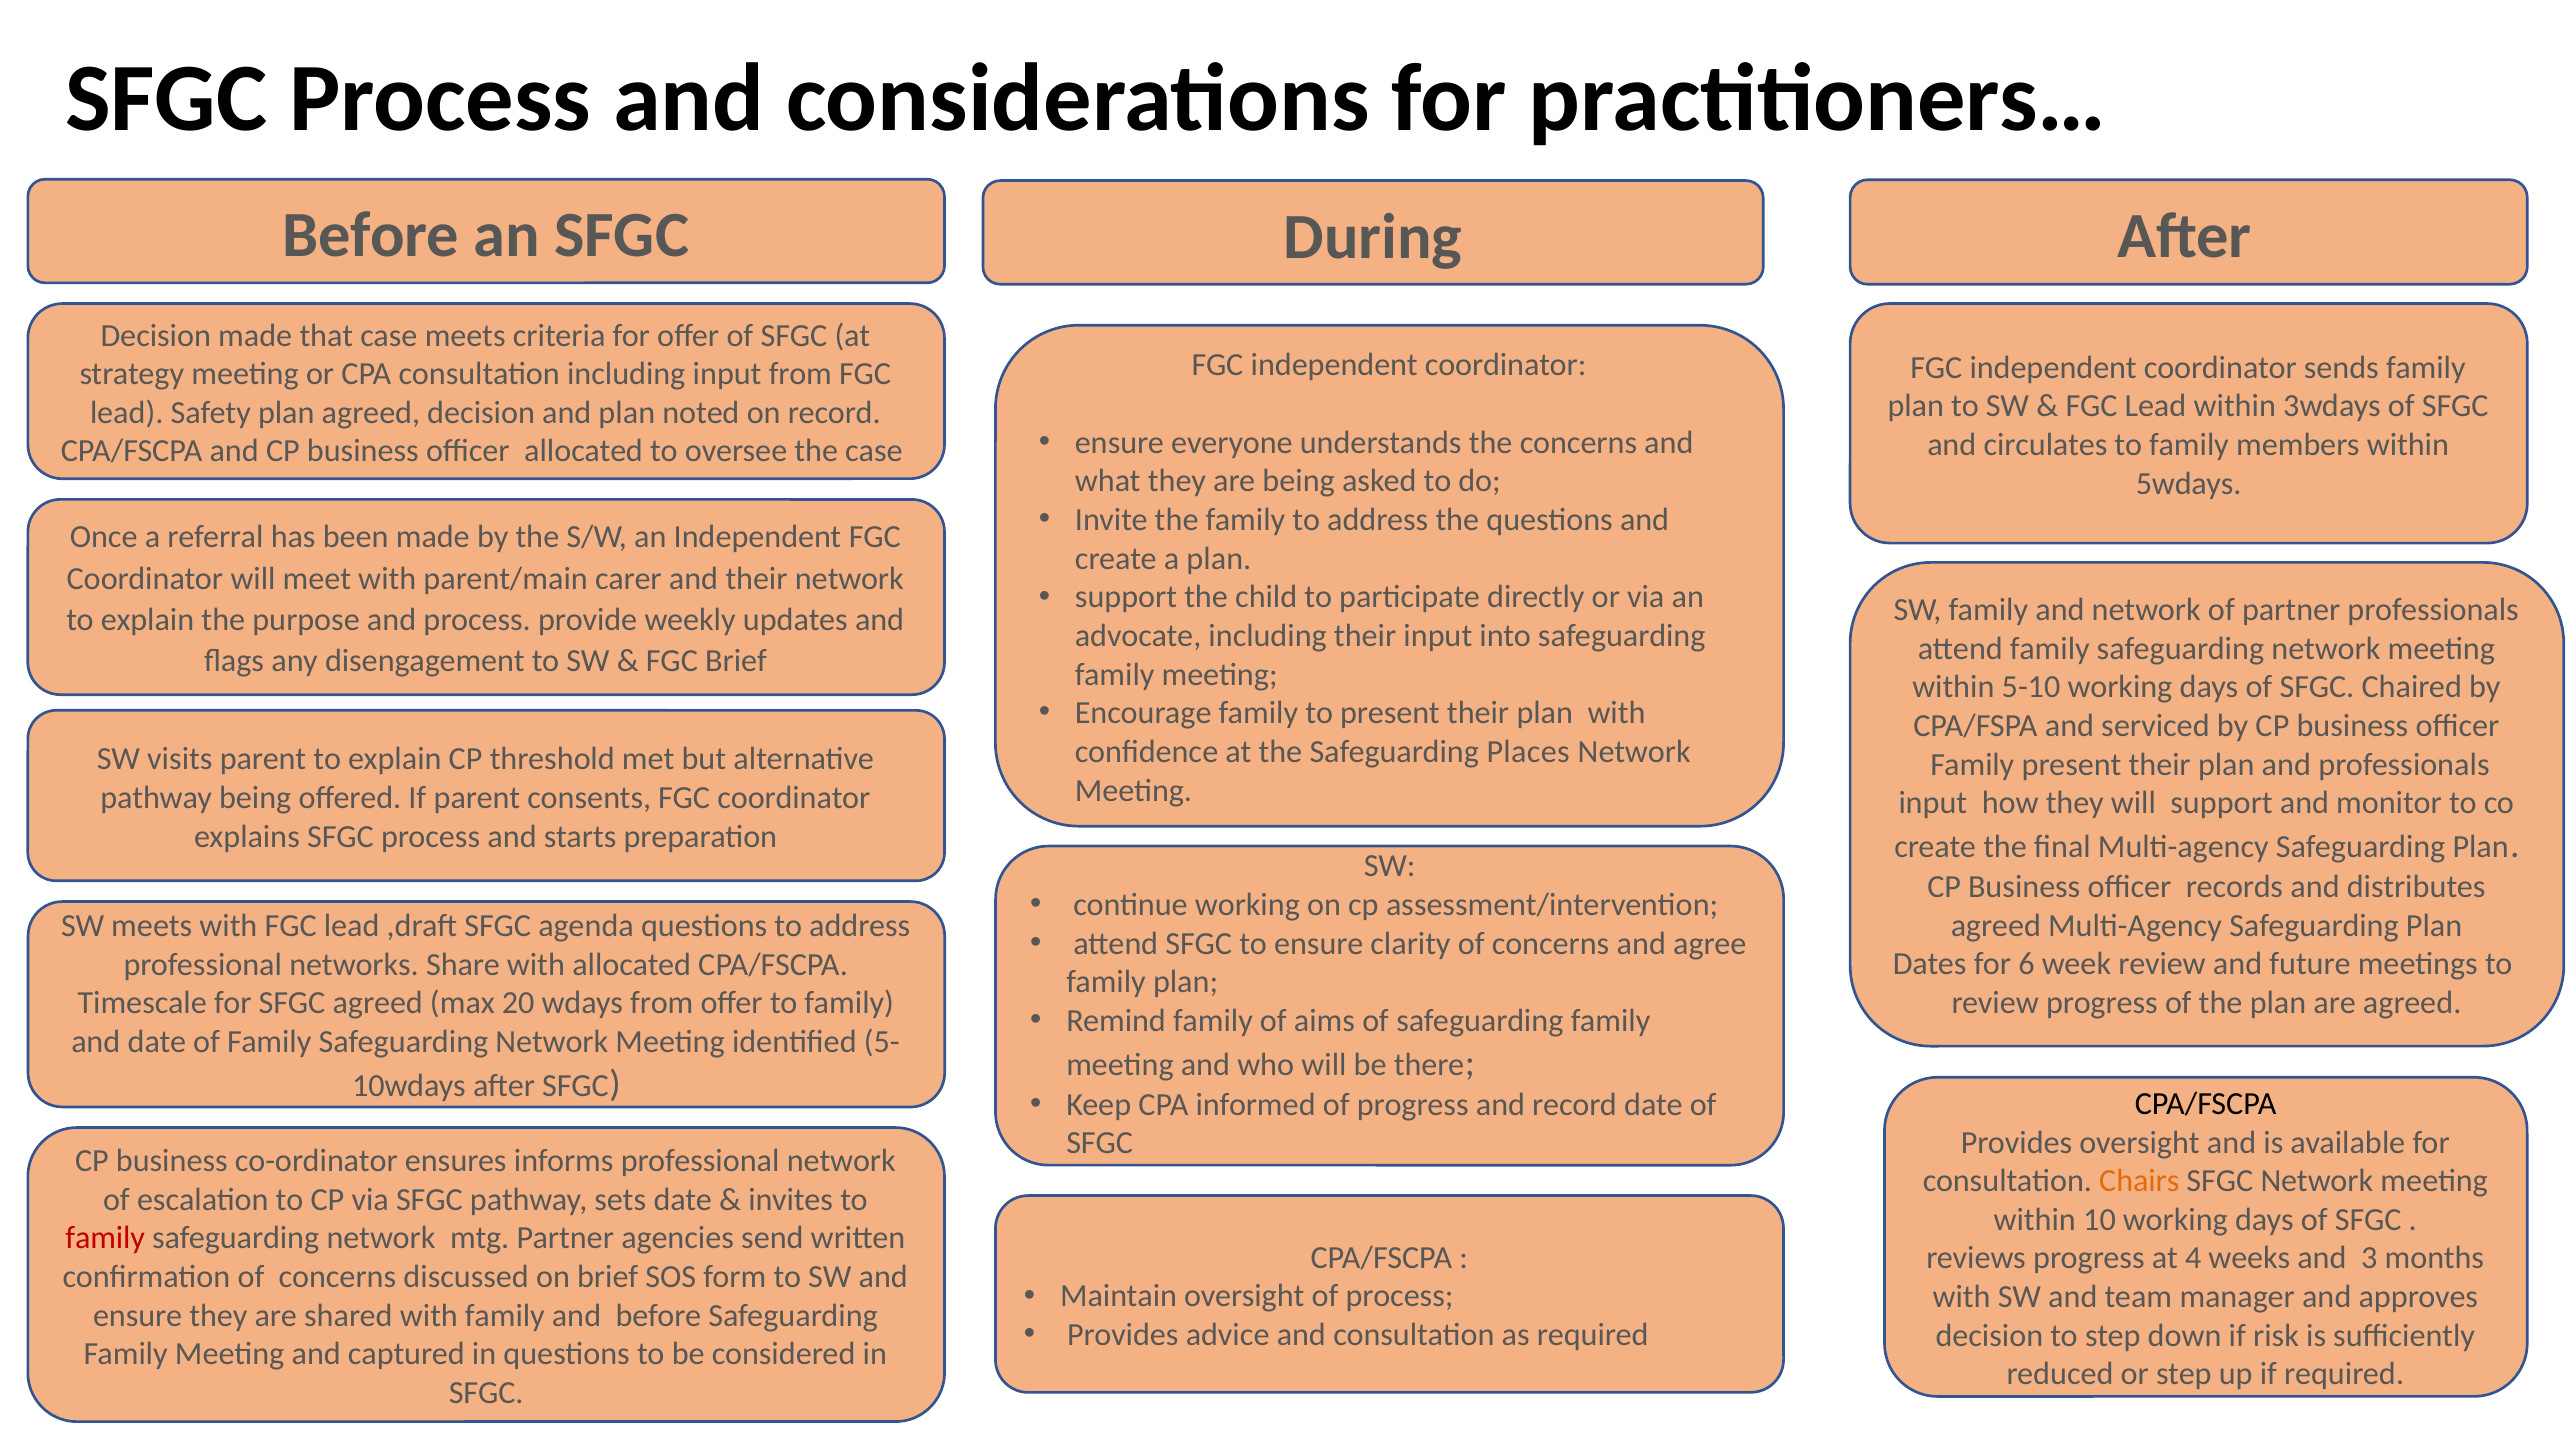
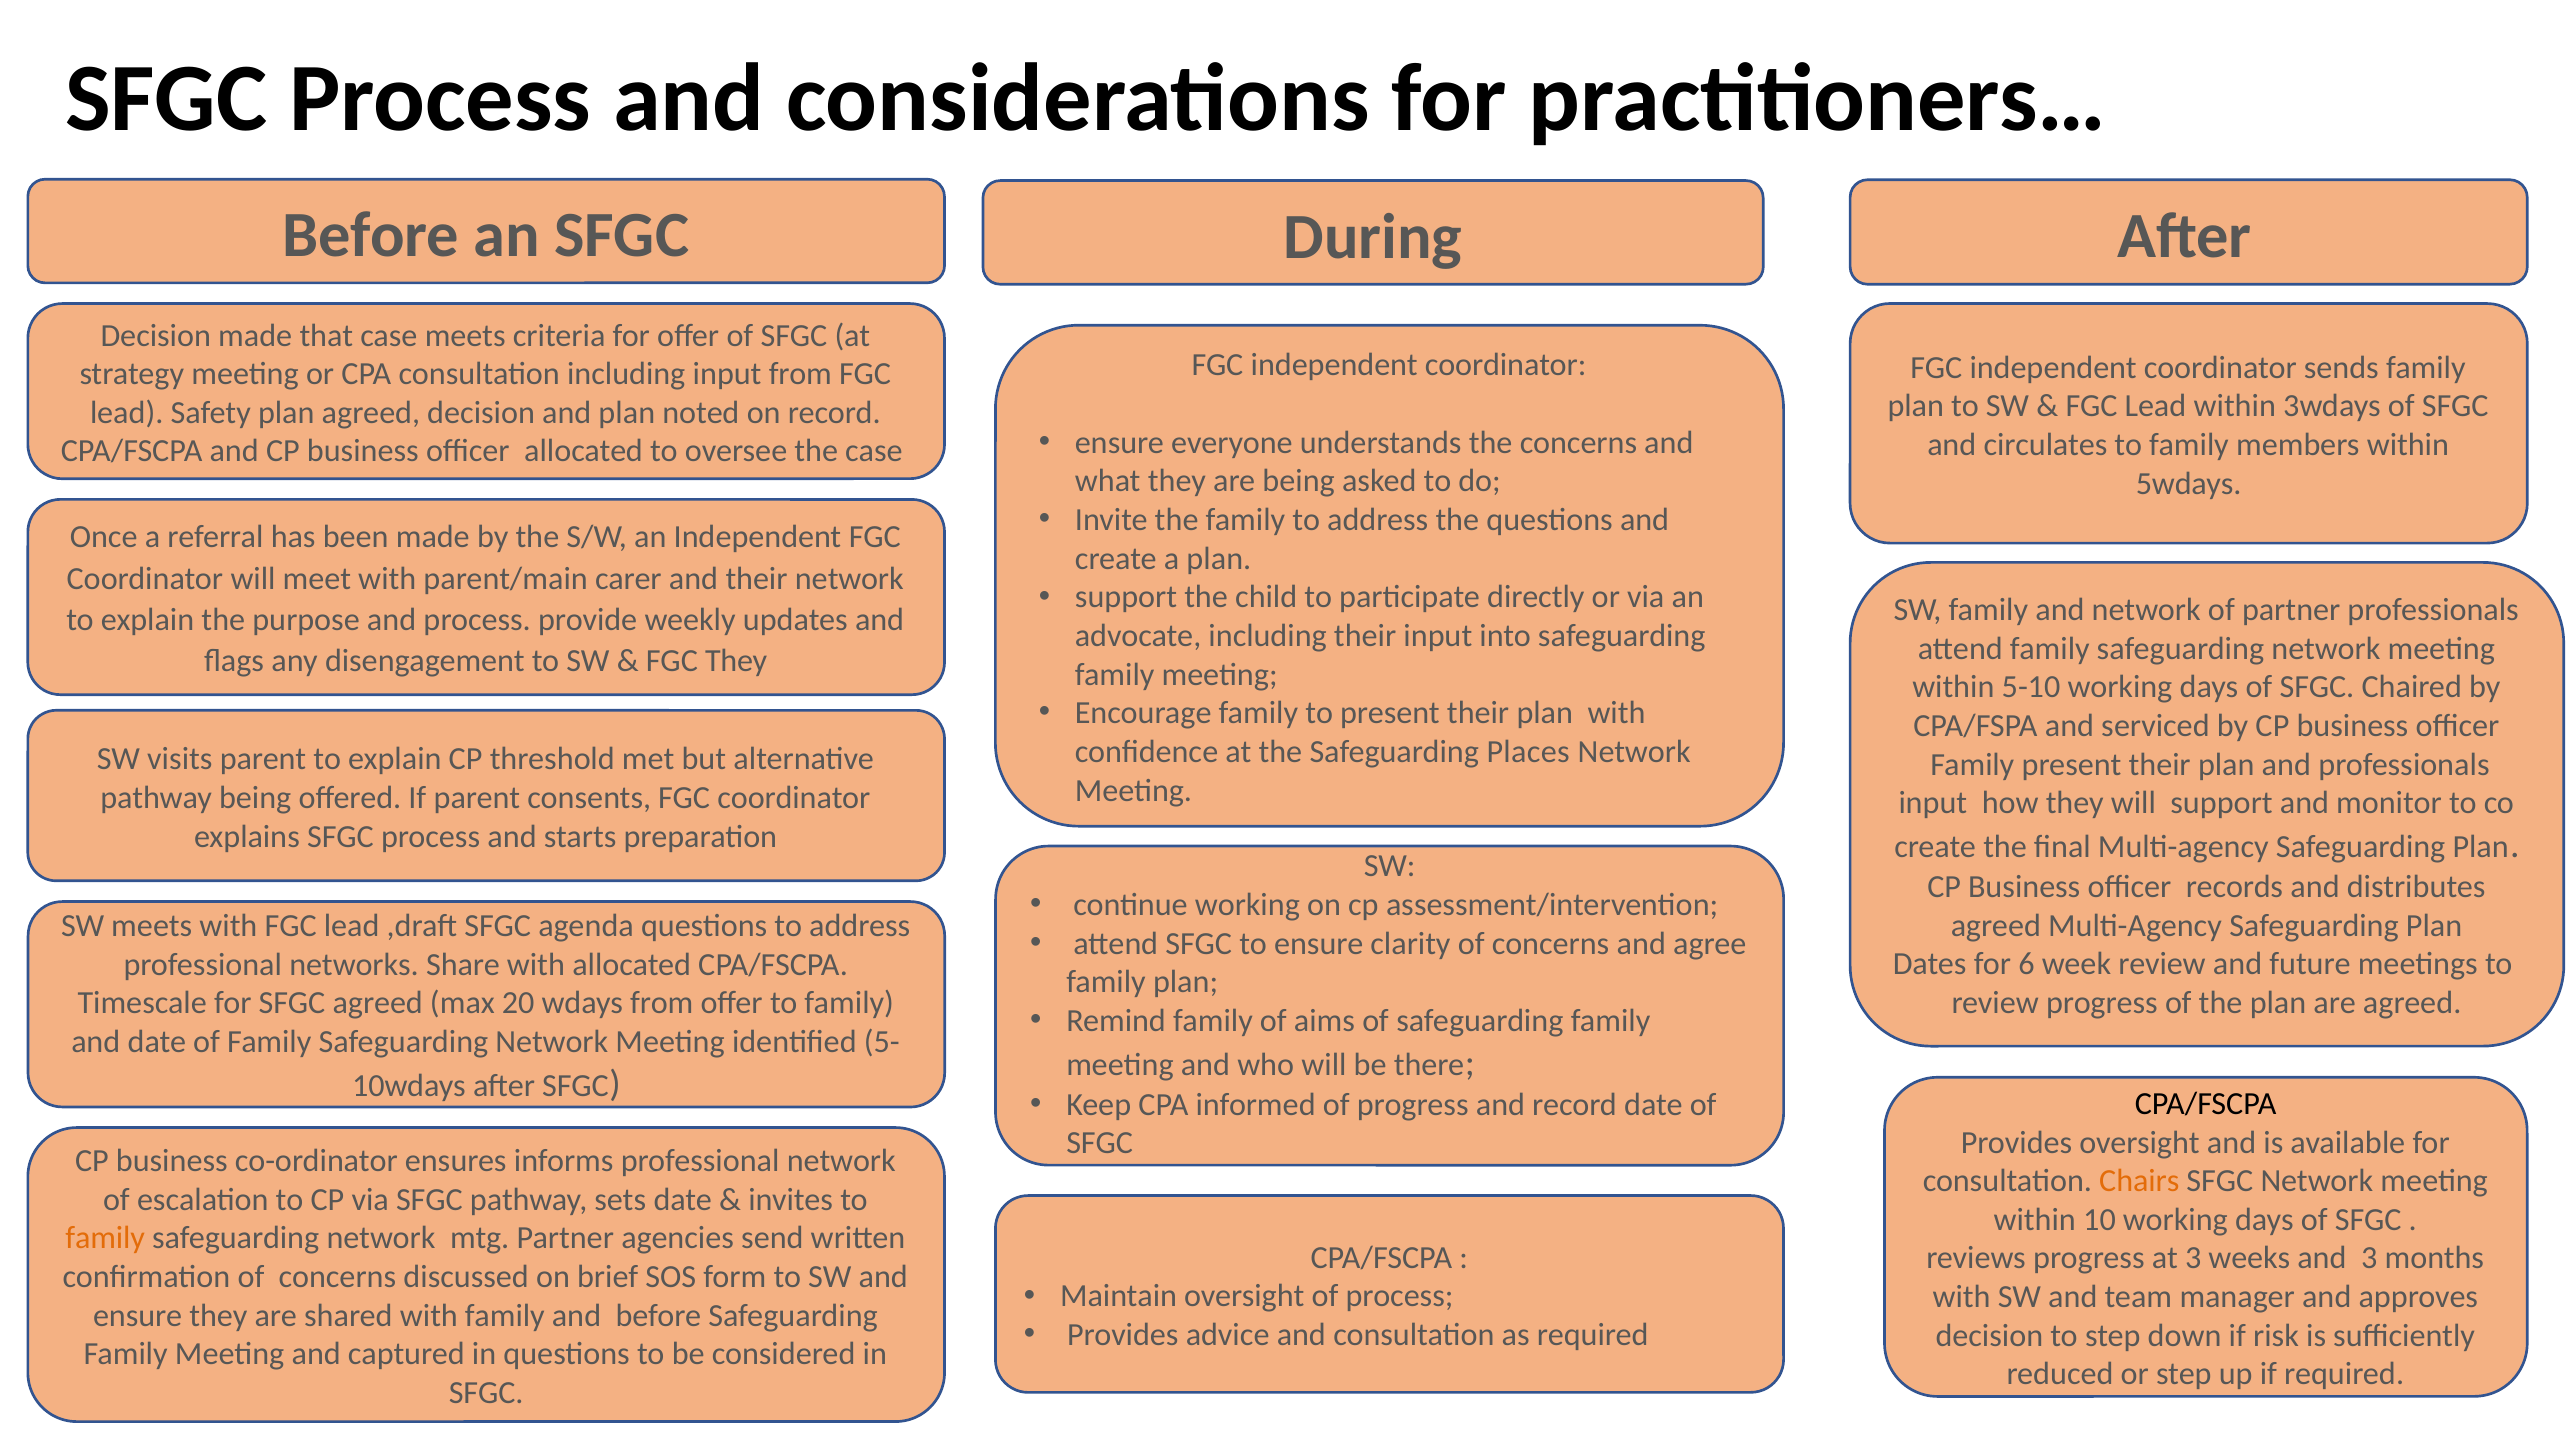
FGC Brief: Brief -> They (736, 661)
family colour: red -> orange (105, 1238)
at 4: 4 -> 3 (2193, 1258)
